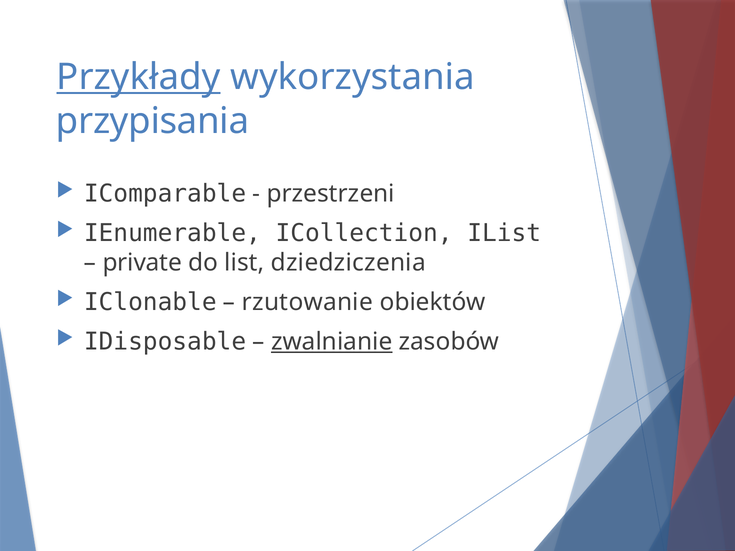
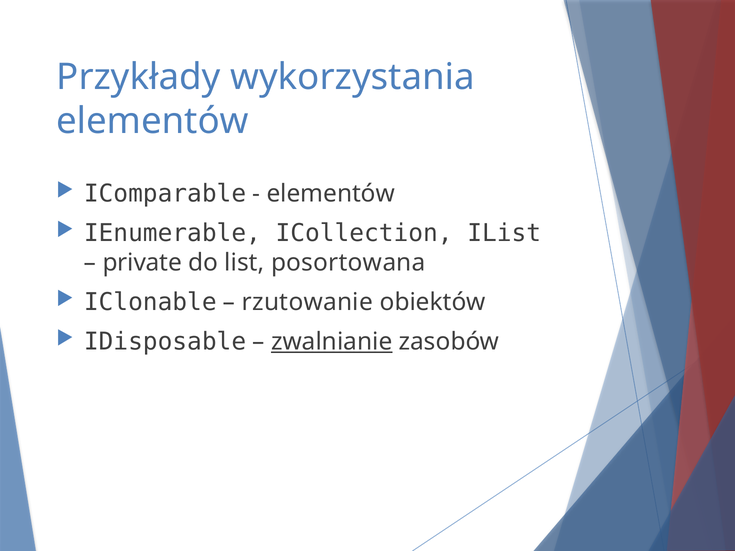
Przykłady underline: present -> none (139, 77)
przypisania: przypisania -> elementów (152, 121)
przestrzeni: przestrzeni -> elementów (331, 194)
dziedziczenia: dziedziczenia -> posortowana (348, 263)
